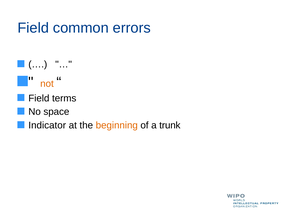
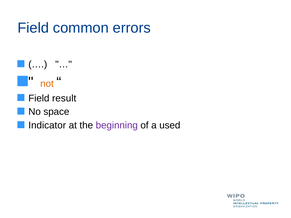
terms: terms -> result (64, 98)
beginning colour: orange -> purple (117, 125)
trunk: trunk -> used (170, 125)
